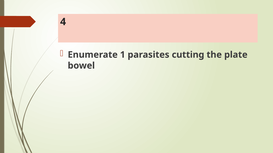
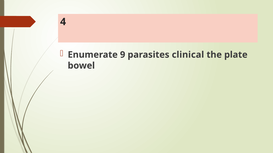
1: 1 -> 9 (123, 55)
cutting: cutting -> clinical (188, 55)
